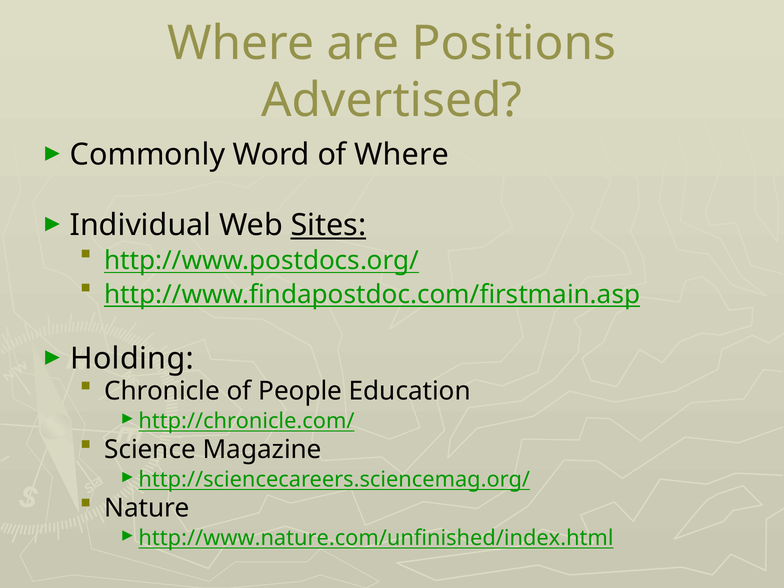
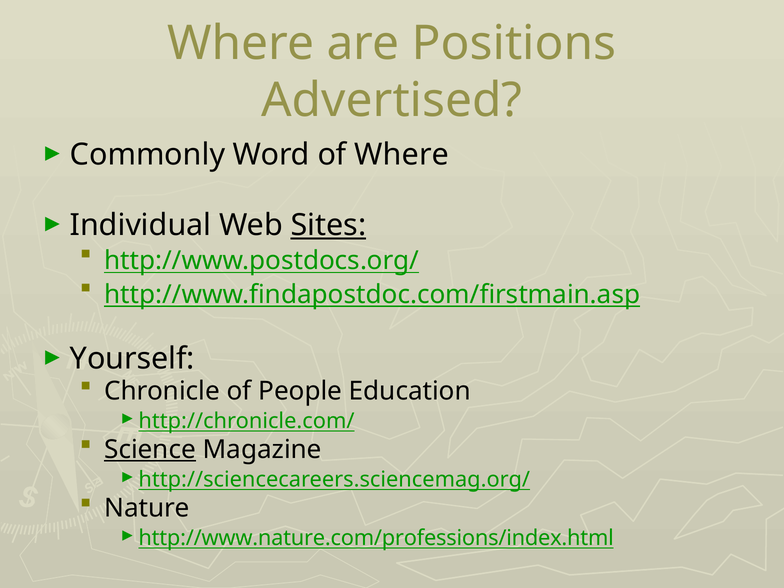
Holding: Holding -> Yourself (132, 358)
Science underline: none -> present (150, 450)
http://www.nature.com/unfinished/index.html: http://www.nature.com/unfinished/index.html -> http://www.nature.com/professions/index.html (376, 538)
